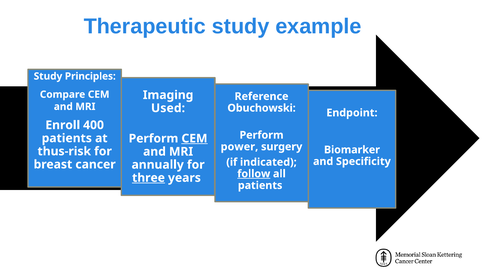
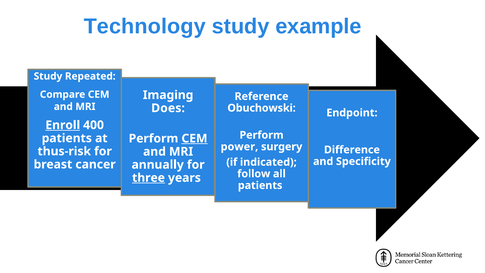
Therapeutic: Therapeutic -> Technology (145, 26)
Principles: Principles -> Repeated (90, 76)
Used: Used -> Does (168, 108)
Enroll underline: none -> present (63, 125)
Biomarker: Biomarker -> Difference (352, 150)
follow underline: present -> none (254, 174)
